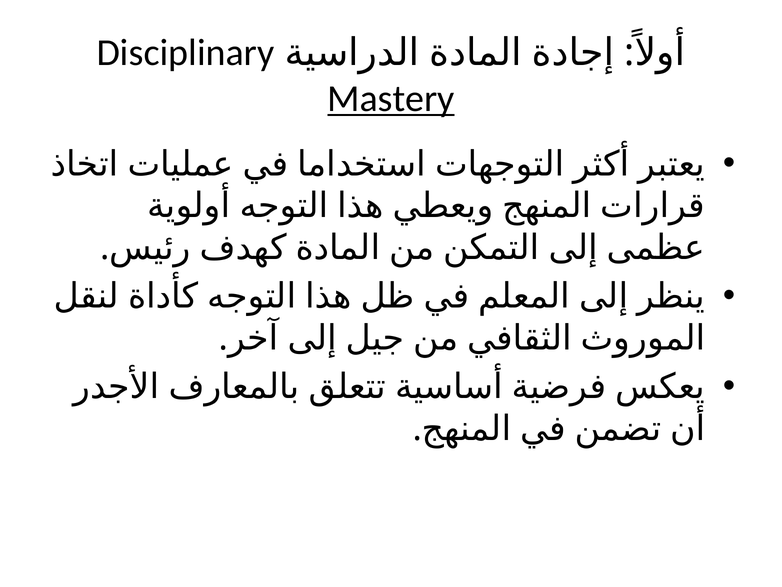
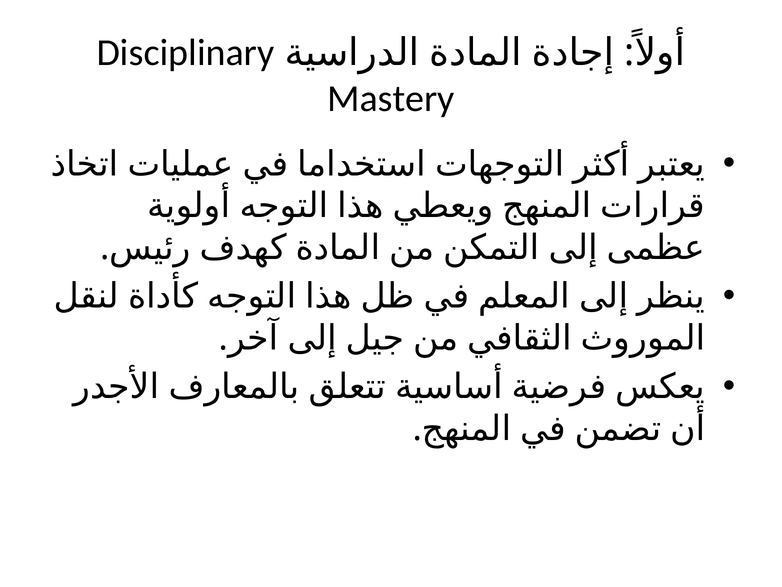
Mastery underline: present -> none (391, 98)
